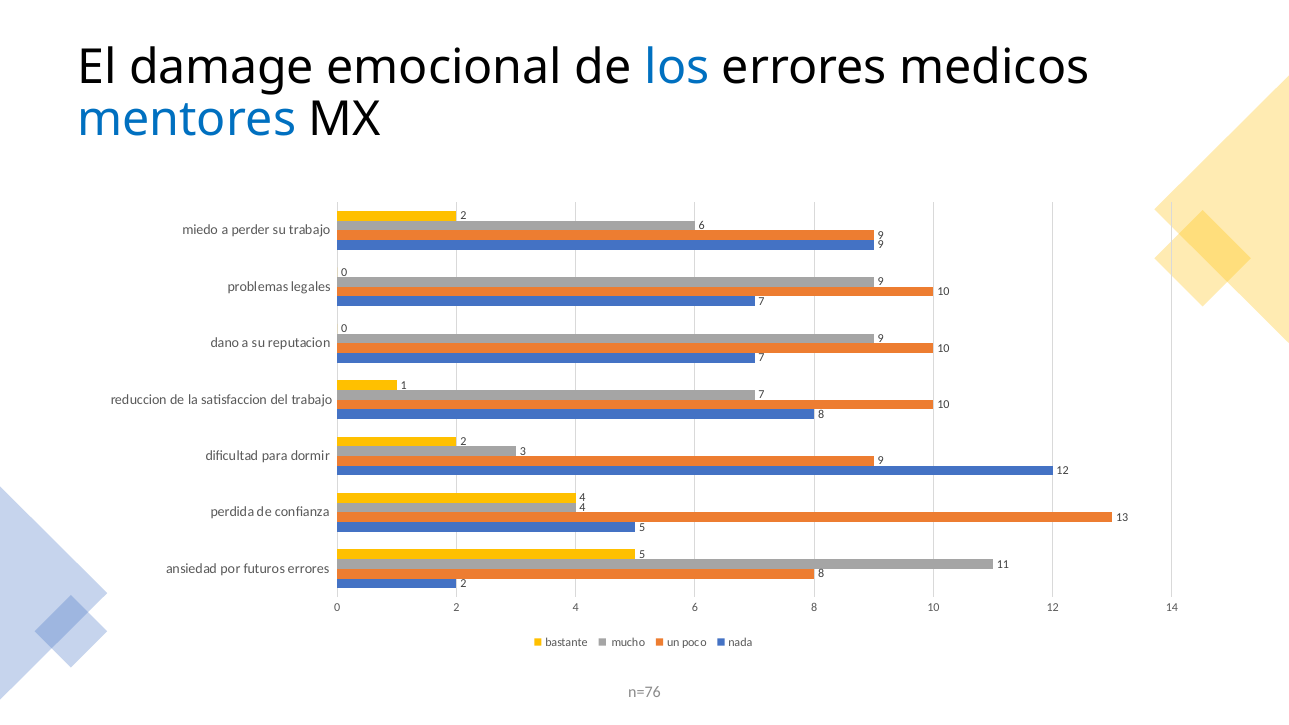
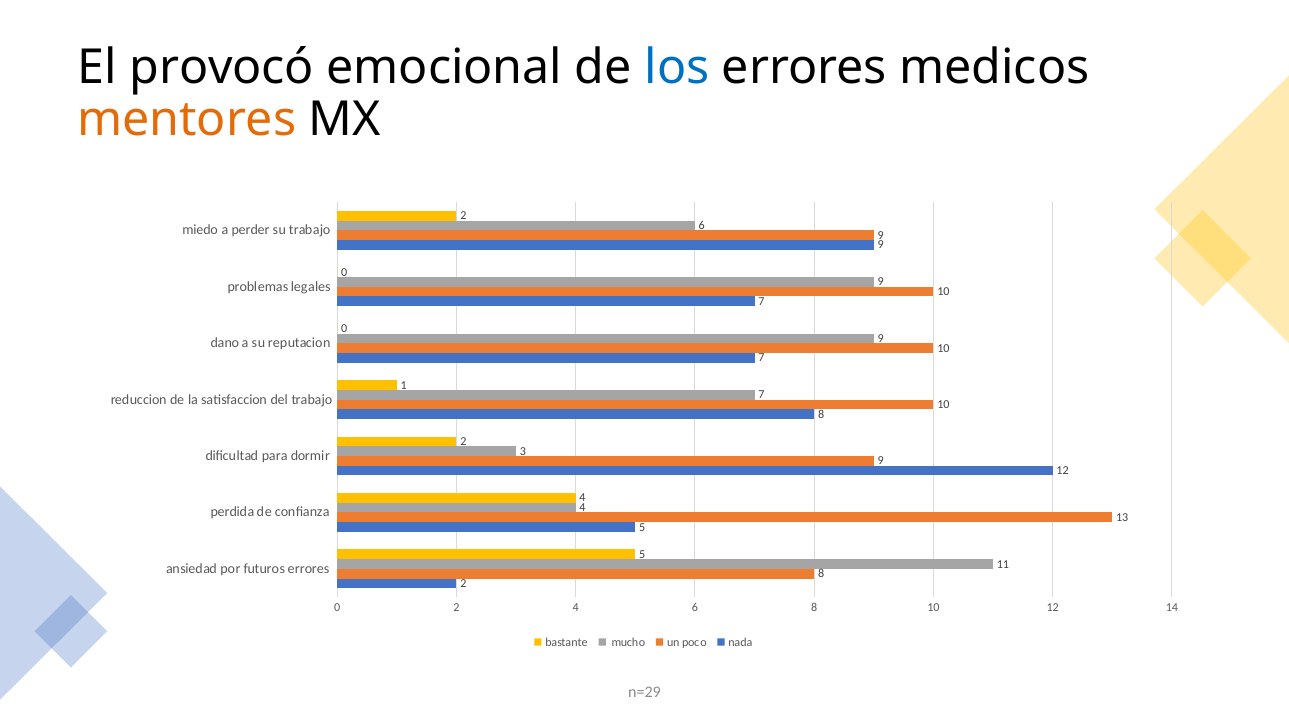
damage: damage -> provocó (222, 68)
mentores colour: blue -> orange (187, 120)
n=76: n=76 -> n=29 (644, 692)
